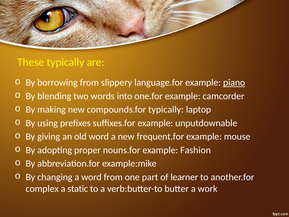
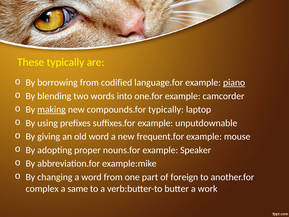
slippery: slippery -> codified (117, 82)
making underline: none -> present (52, 109)
Fashion: Fashion -> Speaker (196, 150)
learner: learner -> foreign (184, 177)
static: static -> same (78, 188)
